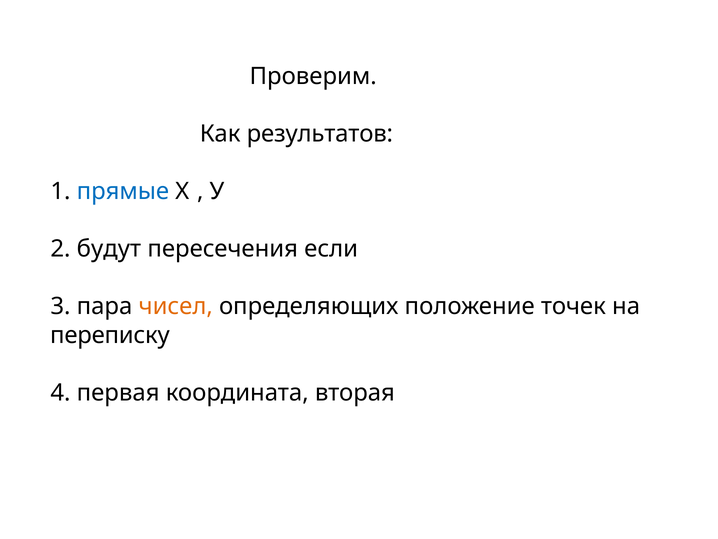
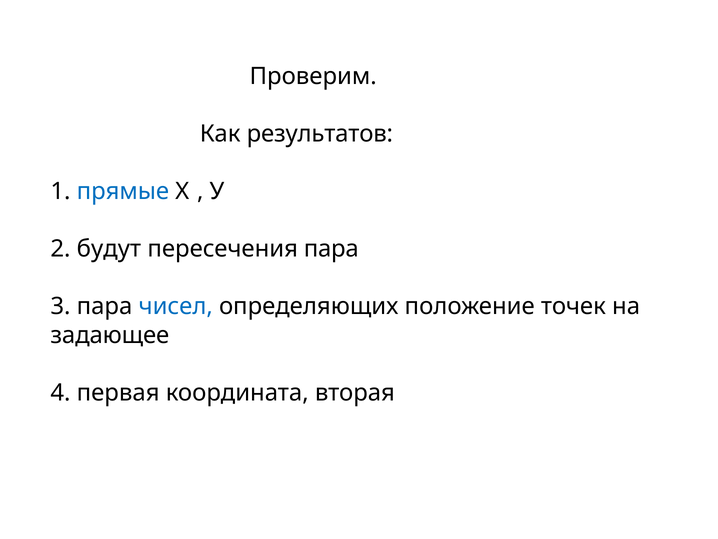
пересечения если: если -> пара (331, 249)
чисел colour: orange -> blue (176, 306)
переписку: переписку -> задающее (110, 335)
